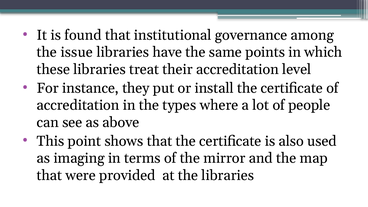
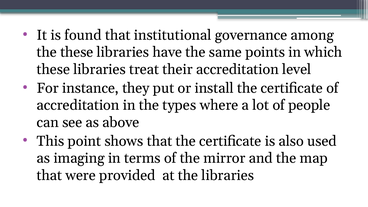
the issue: issue -> these (77, 52)
